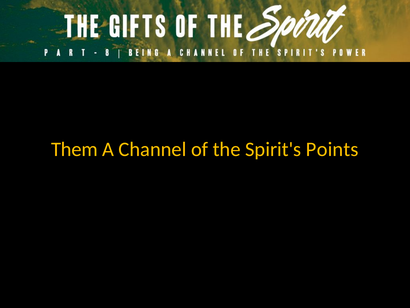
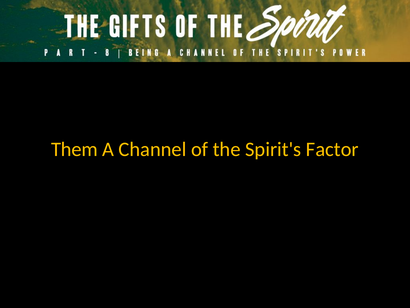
Points: Points -> Factor (332, 149)
